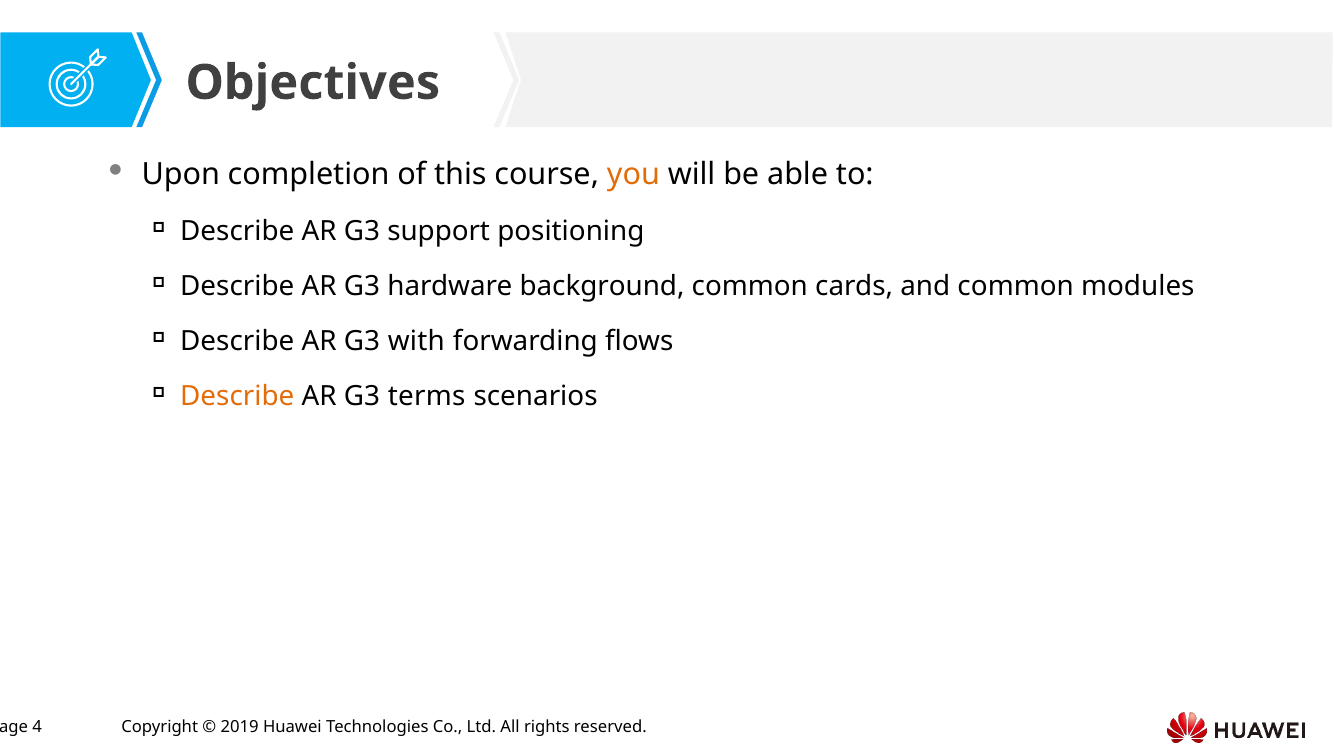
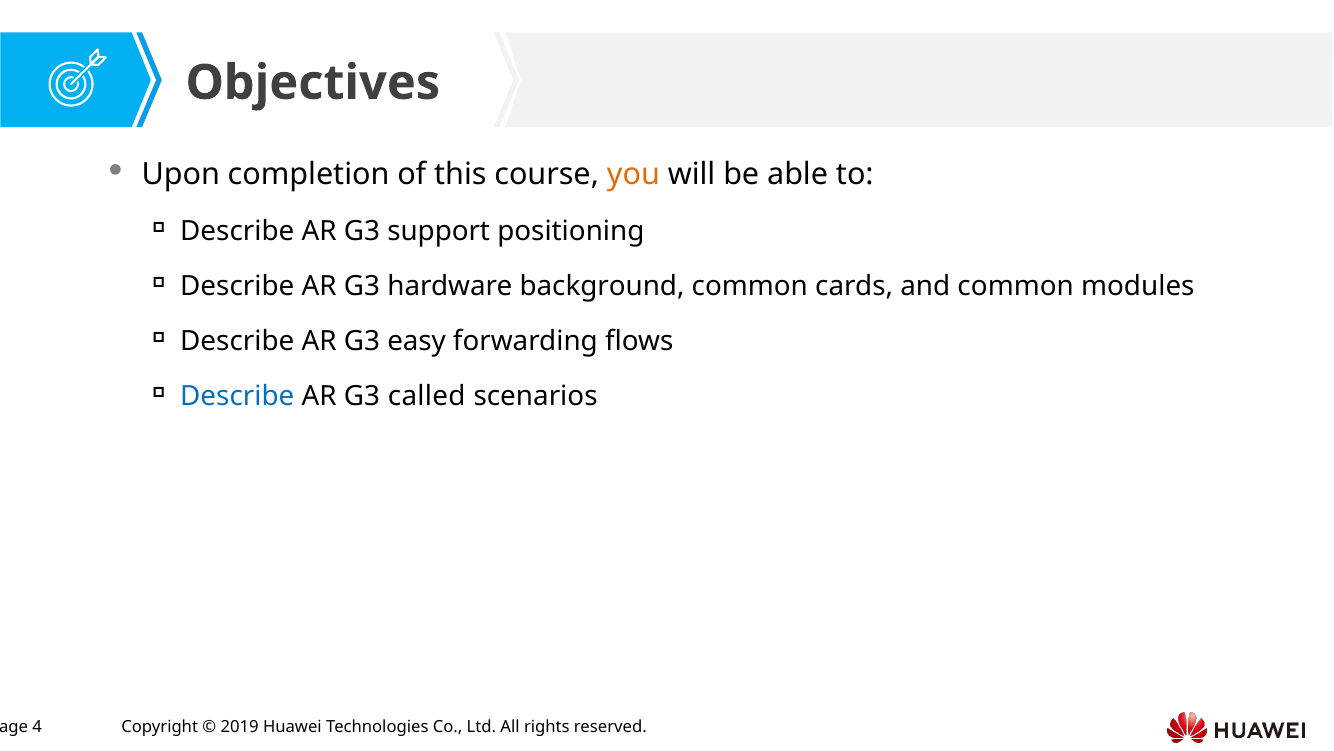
with: with -> easy (417, 341)
Describe colour: orange -> blue (237, 396)
terms: terms -> called (427, 396)
